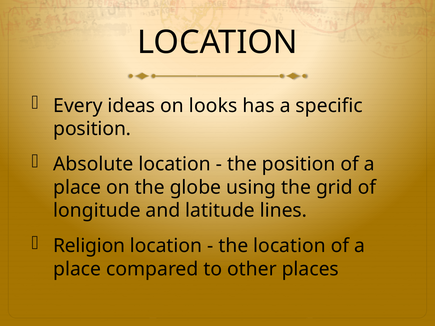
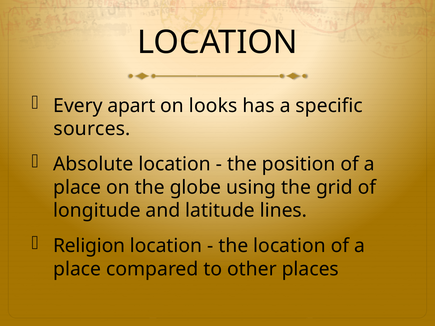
ideas: ideas -> apart (131, 106)
position: position -> sources (92, 129)
